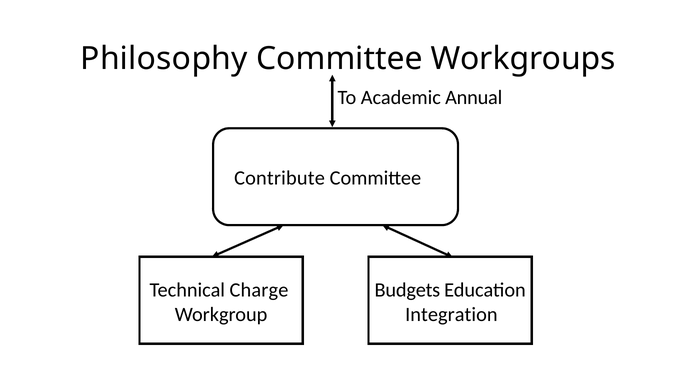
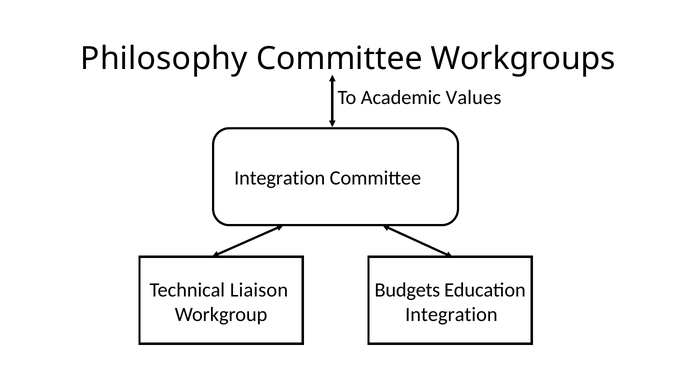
Annual: Annual -> Values (474, 98)
Contribute: Contribute -> Integration (280, 178)
Charge: Charge -> Liaison (259, 290)
